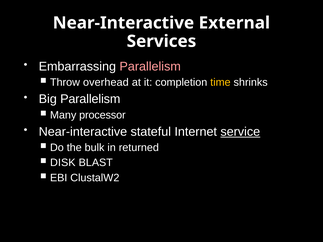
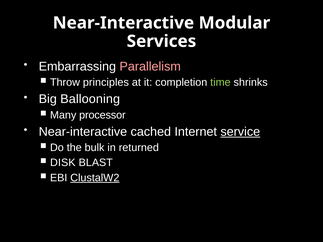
External: External -> Modular (234, 23)
overhead: overhead -> principles (106, 83)
time colour: yellow -> light green (220, 83)
Big Parallelism: Parallelism -> Ballooning (90, 99)
stateful: stateful -> cached (151, 132)
ClustalW2 underline: none -> present (95, 178)
